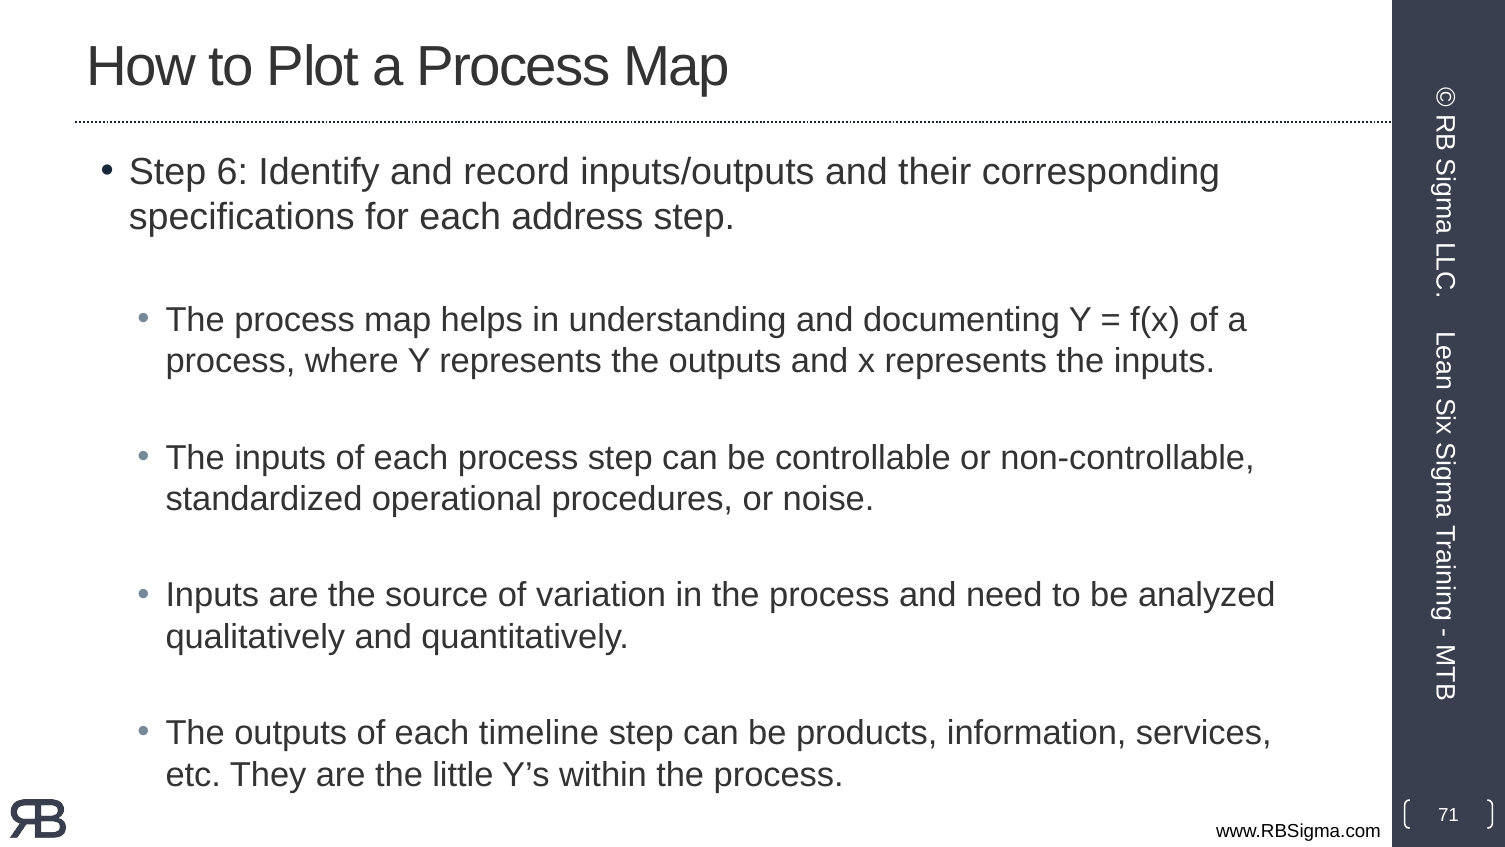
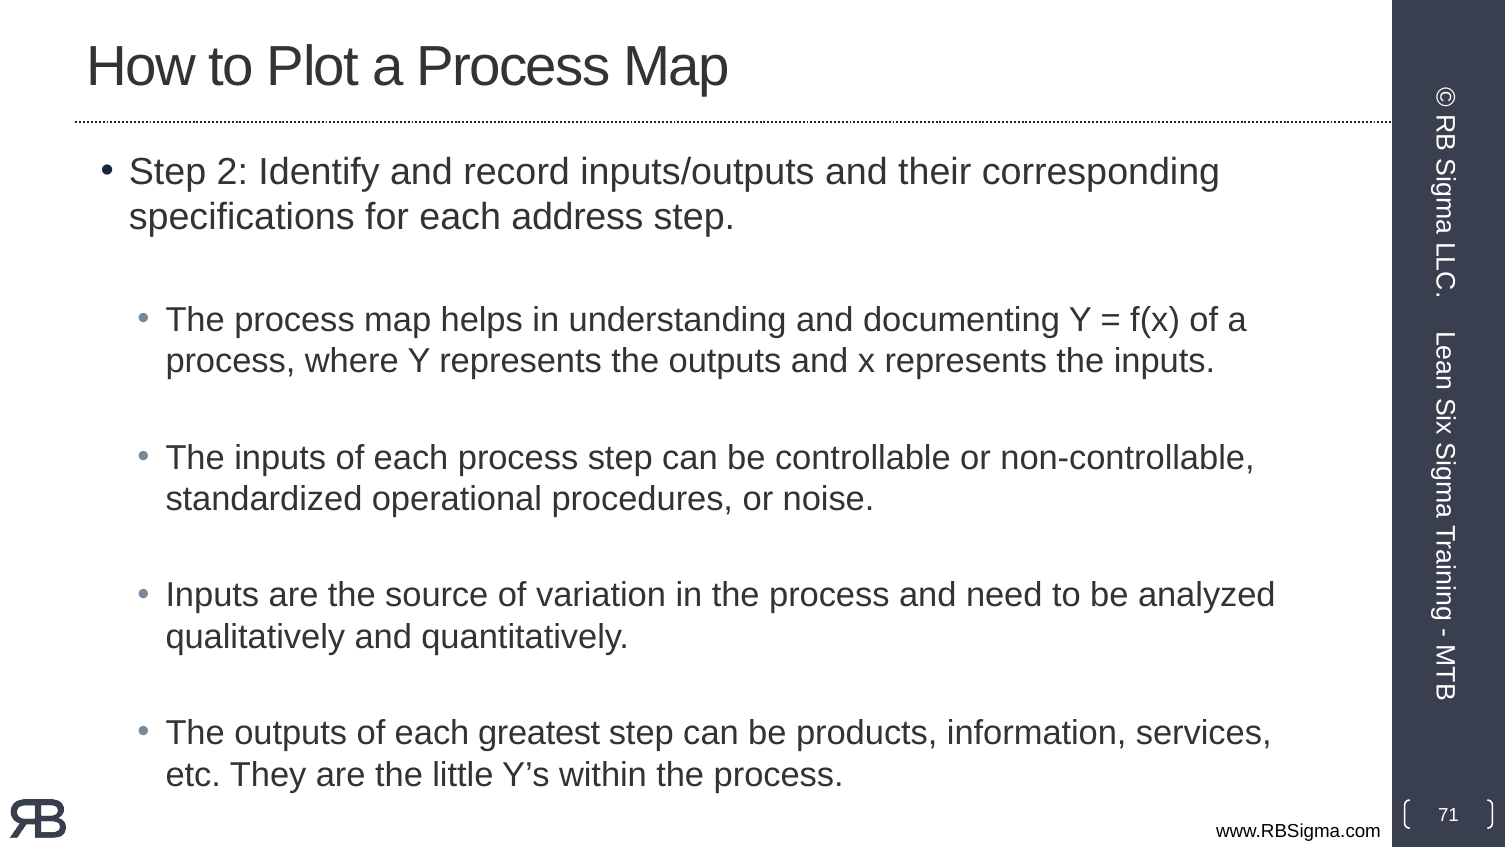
6: 6 -> 2 (232, 172)
timeline: timeline -> greatest (539, 733)
